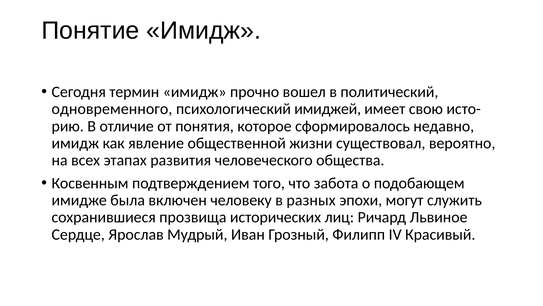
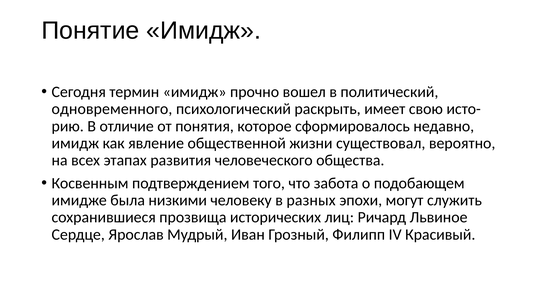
имиджей: имиджей -> раскрыть (328, 109)
включен: включен -> низкими (178, 200)
